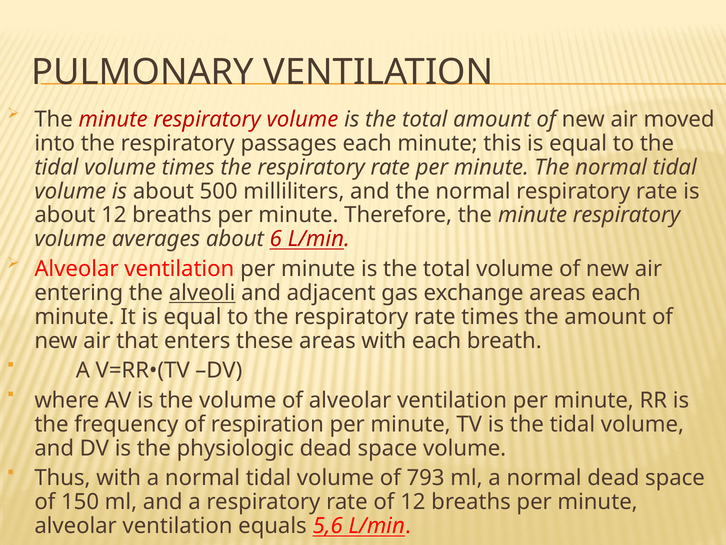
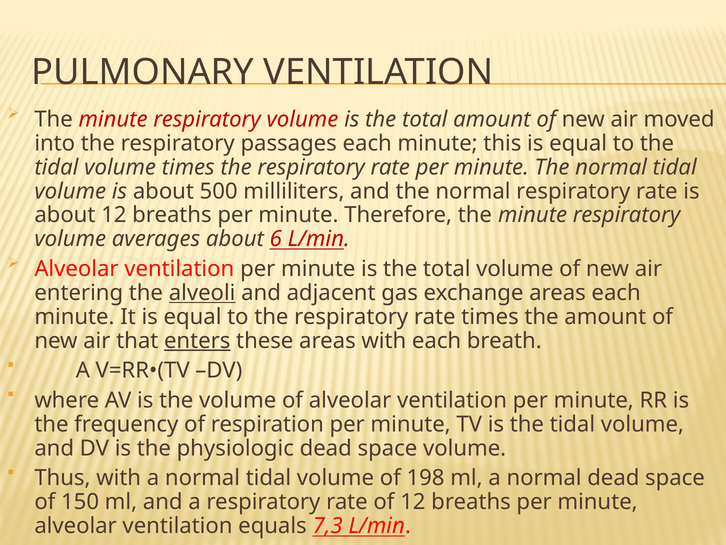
enters underline: none -> present (197, 341)
793: 793 -> 198 (426, 478)
5,6: 5,6 -> 7,3 (328, 526)
